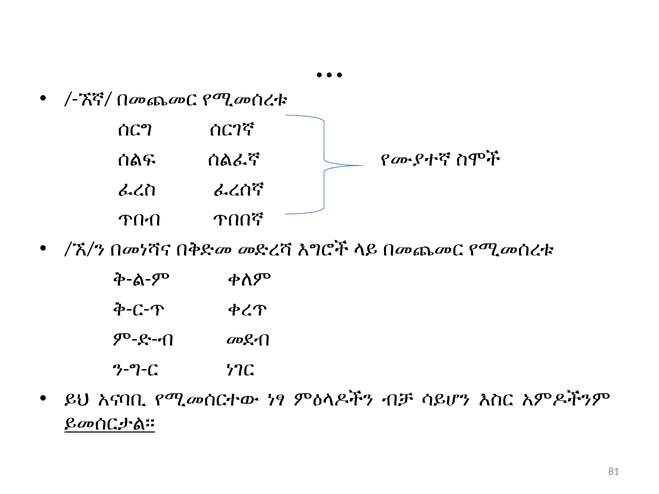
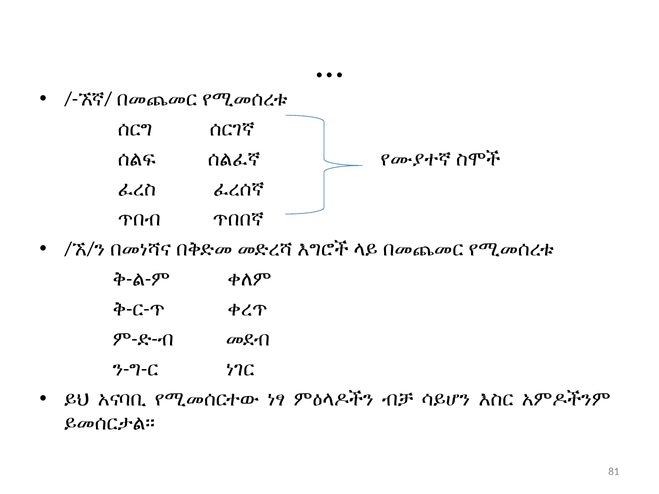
ይመሰርታል፡፡ underline: present -> none (110, 423)
